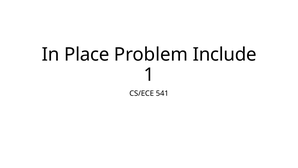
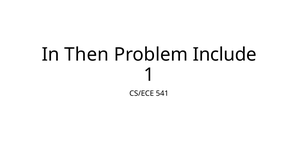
Place: Place -> Then (87, 54)
